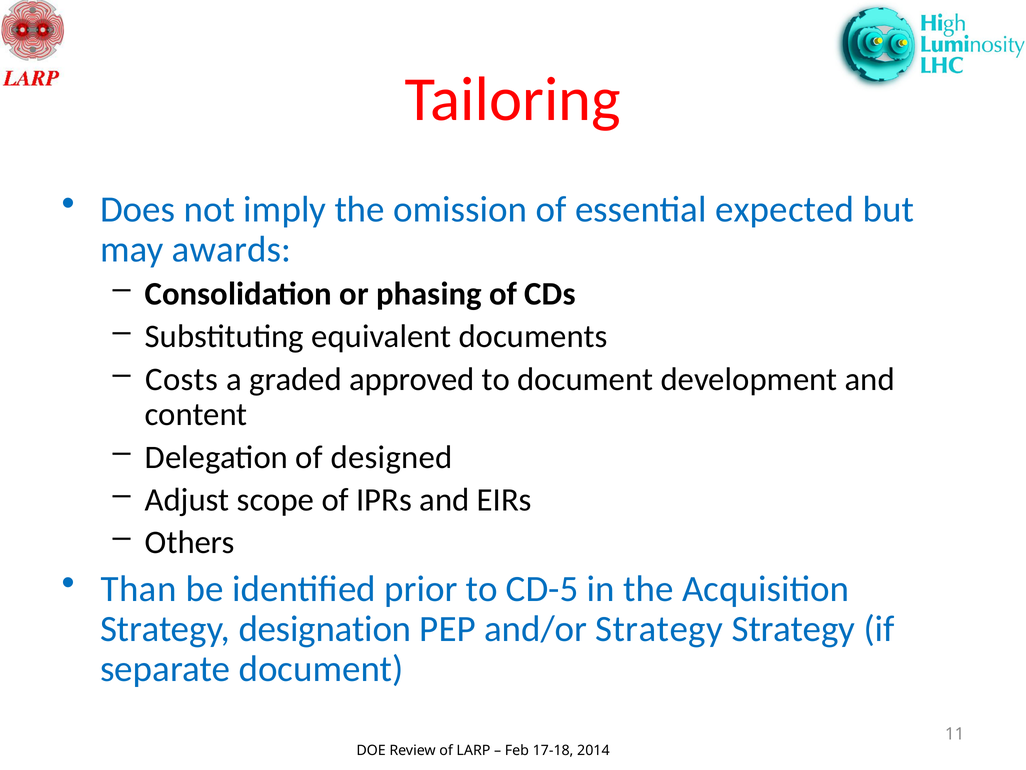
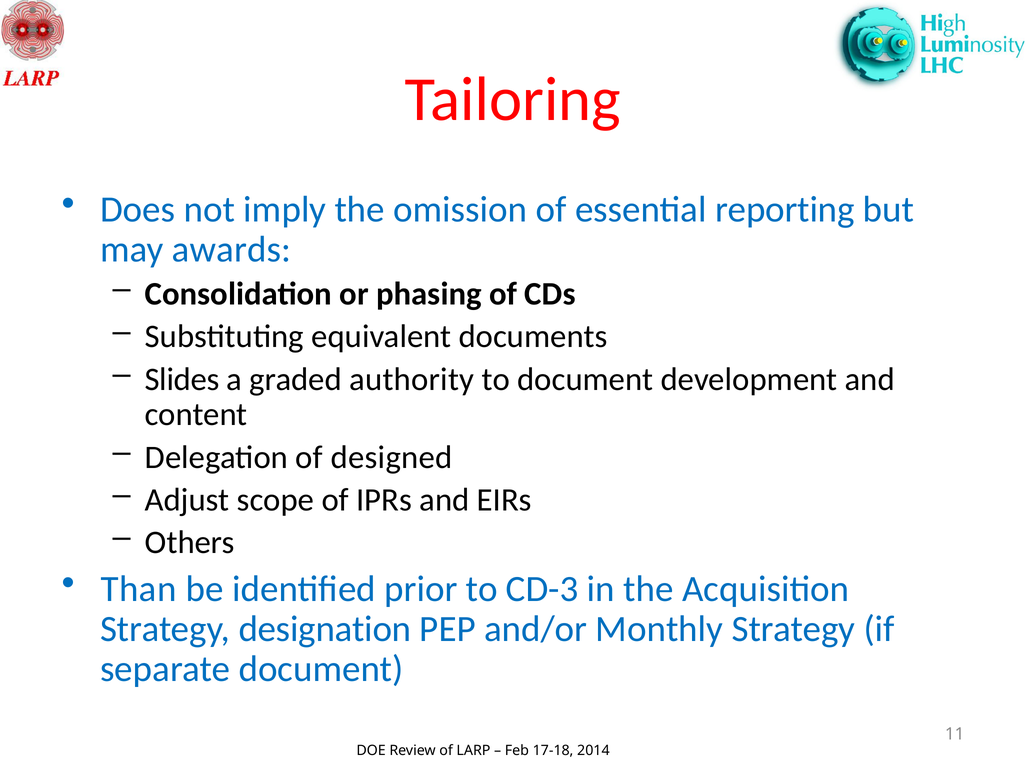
expected: expected -> reporting (785, 209)
Costs: Costs -> Slides (182, 379)
approved: approved -> authority (412, 379)
CD-5: CD-5 -> CD-3 (542, 589)
and/or Strategy: Strategy -> Monthly (659, 629)
